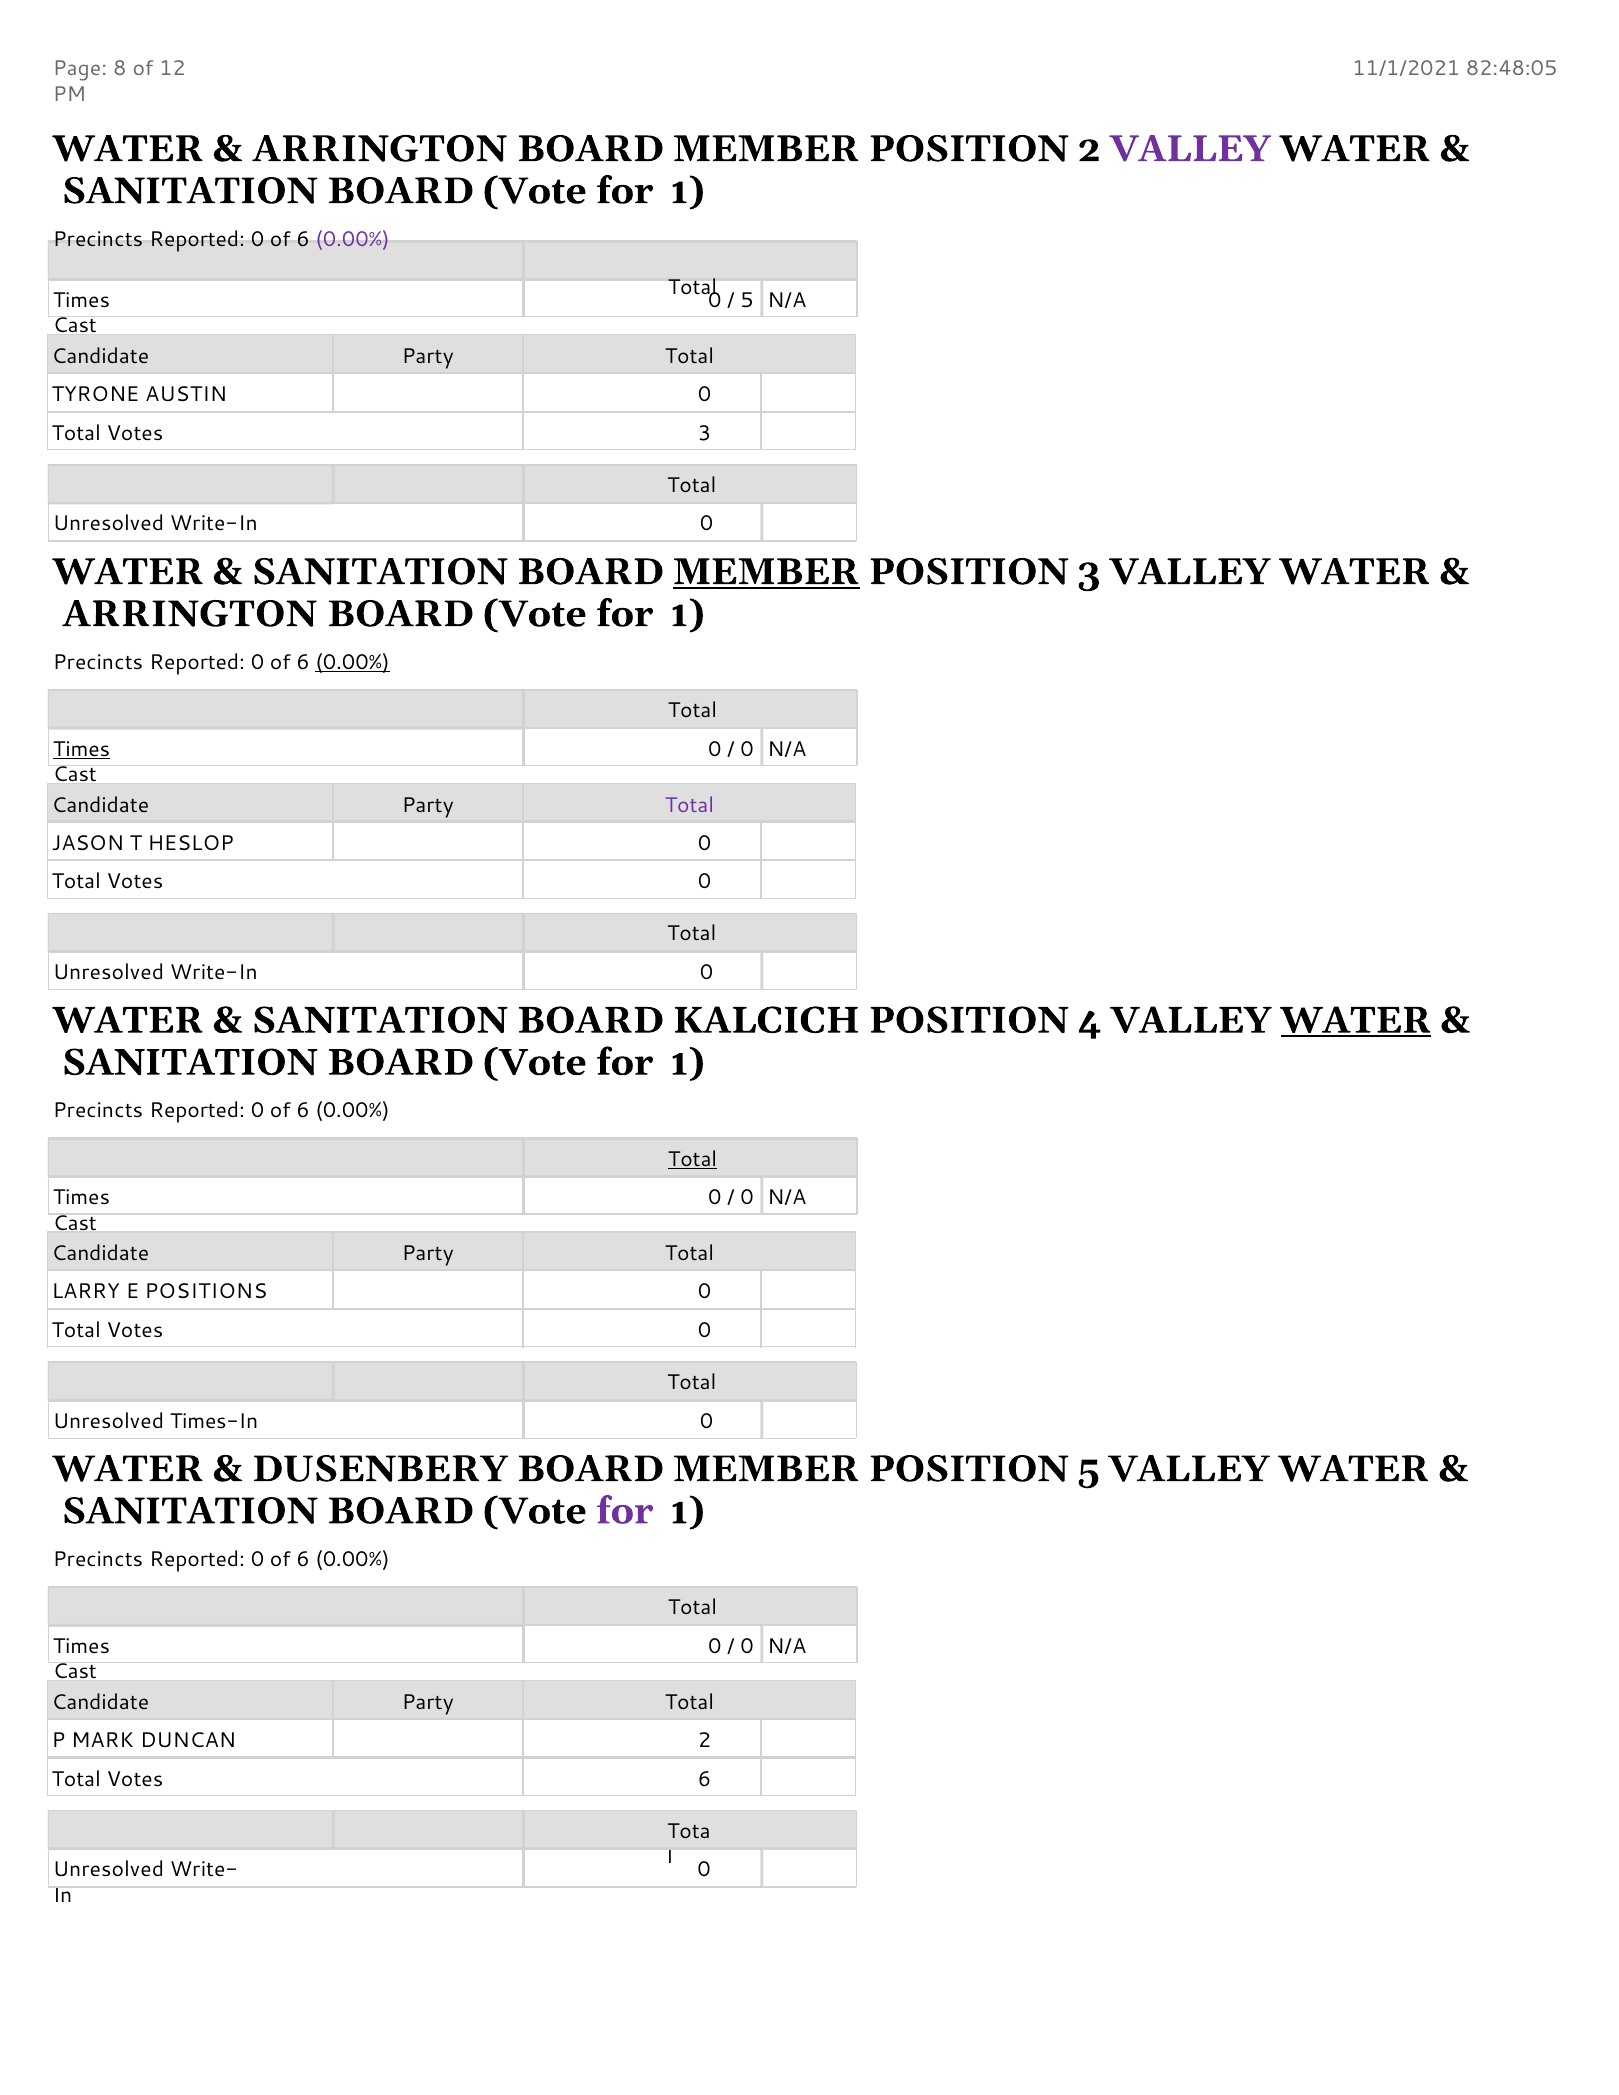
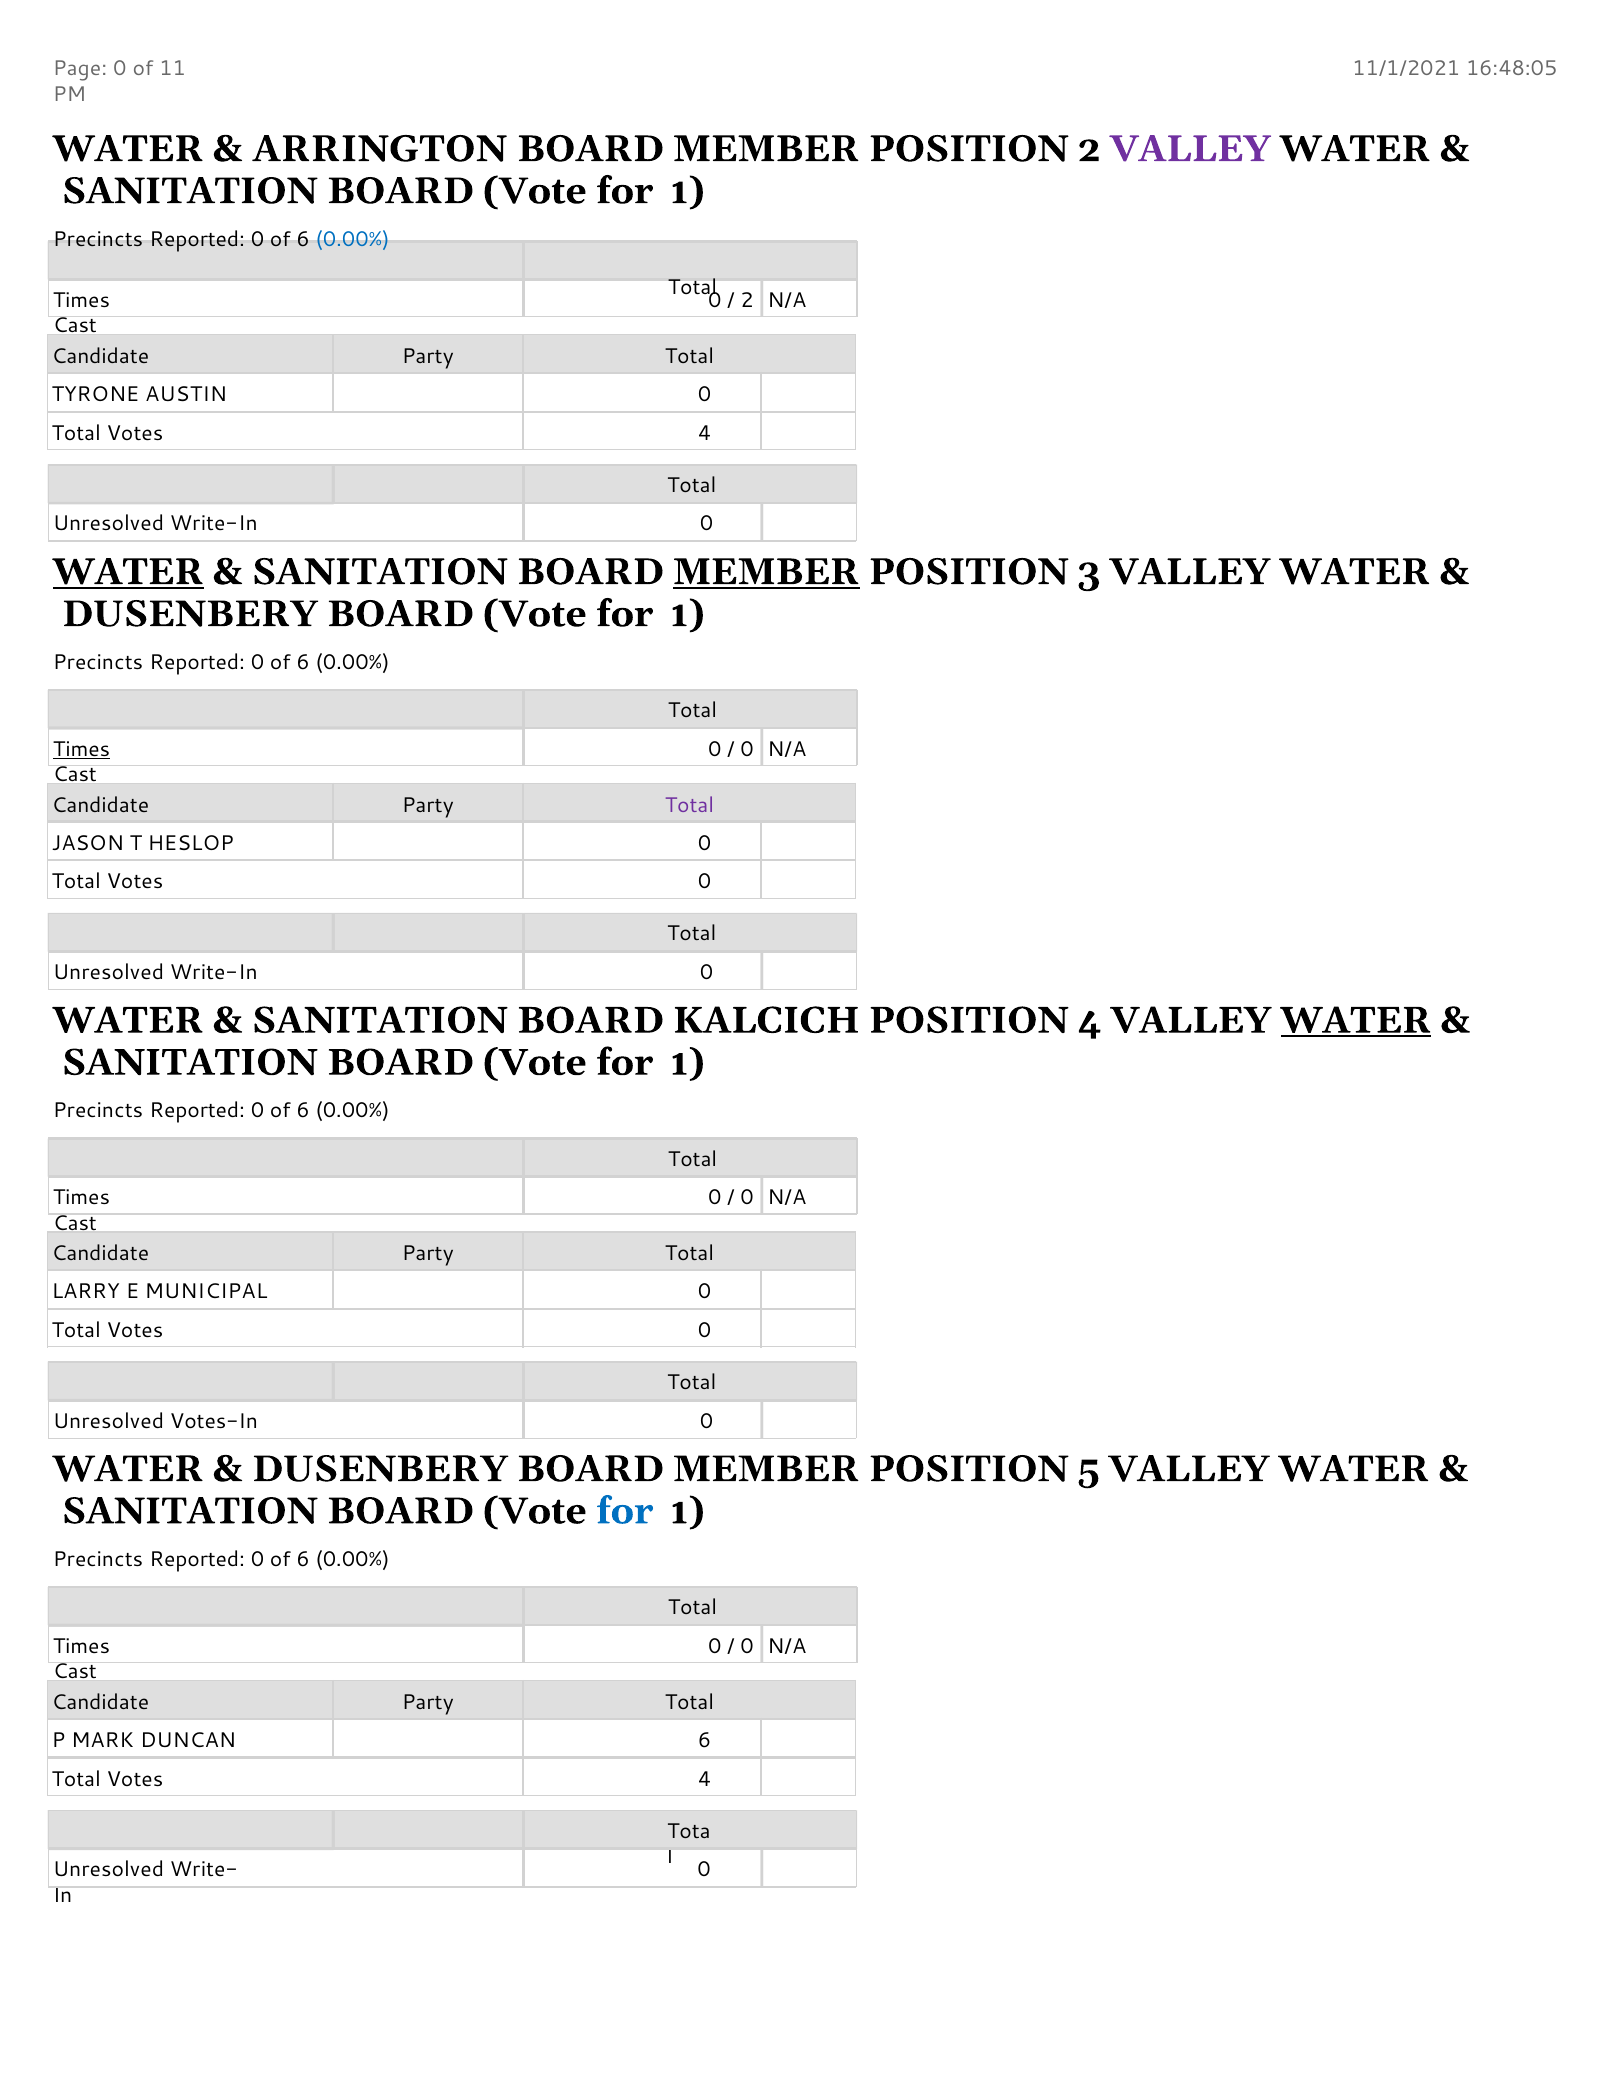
Page 8: 8 -> 0 (120, 69)
12: 12 -> 11 (172, 69)
82:48:05: 82:48:05 -> 16:48:05 (1512, 69)
0.00% colour: purple -> blue (353, 240)
5: 5 -> 2 (747, 301)
3: 3 -> 4 (705, 434)
WATER underline: none -> present (128, 572)
ARRINGTON: ARRINGTON -> DUSENBERY (190, 614)
0.00% underline: present -> none (353, 663)
Total underline: present -> none (693, 1159)
POSITIONS: POSITIONS -> MUNICIPAL (206, 1292)
Times-In: Times-In -> Votes-In (214, 1421)
for colour: purple -> blue (625, 1511)
DUNCAN 2: 2 -> 6 (705, 1741)
6: 6 -> 4 (705, 1779)
